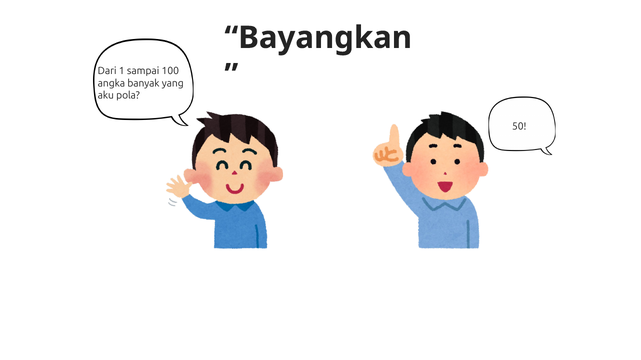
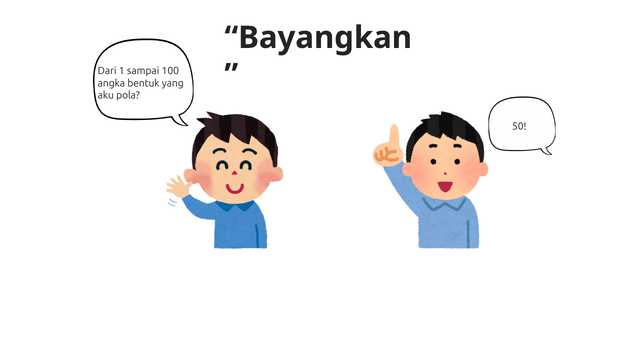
banyak: banyak -> bentuk (143, 83)
